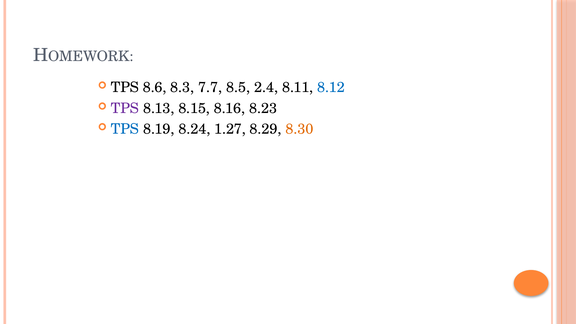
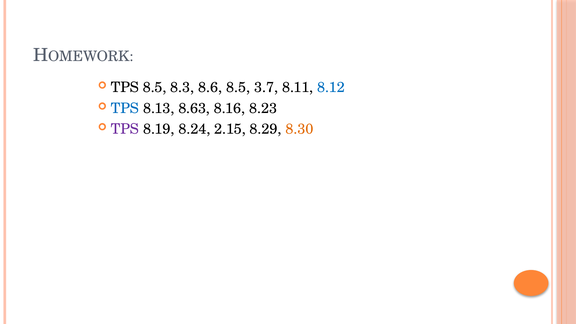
TPS 8.6: 8.6 -> 8.5 (155, 87)
7.7: 7.7 -> 8.6 (210, 87)
2.4: 2.4 -> 3.7 (266, 87)
TPS colour: purple -> blue (125, 108)
8.15: 8.15 -> 8.63 (194, 108)
TPS colour: blue -> purple (125, 129)
1.27: 1.27 -> 2.15 (230, 129)
